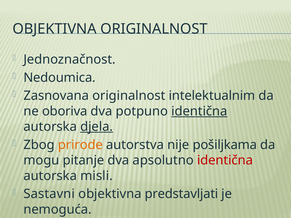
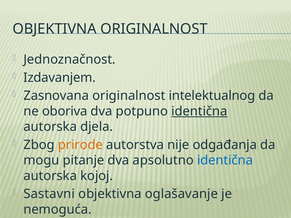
Nedoumica: Nedoumica -> Izdavanjem (60, 78)
intelektualnim: intelektualnim -> intelektualnog (212, 96)
djela underline: present -> none (97, 127)
pošiljkama: pošiljkama -> odgađanja (225, 145)
identična colour: red -> blue (225, 160)
misli: misli -> kojoj (97, 176)
predstavljati: predstavljati -> oglašavanje (181, 194)
